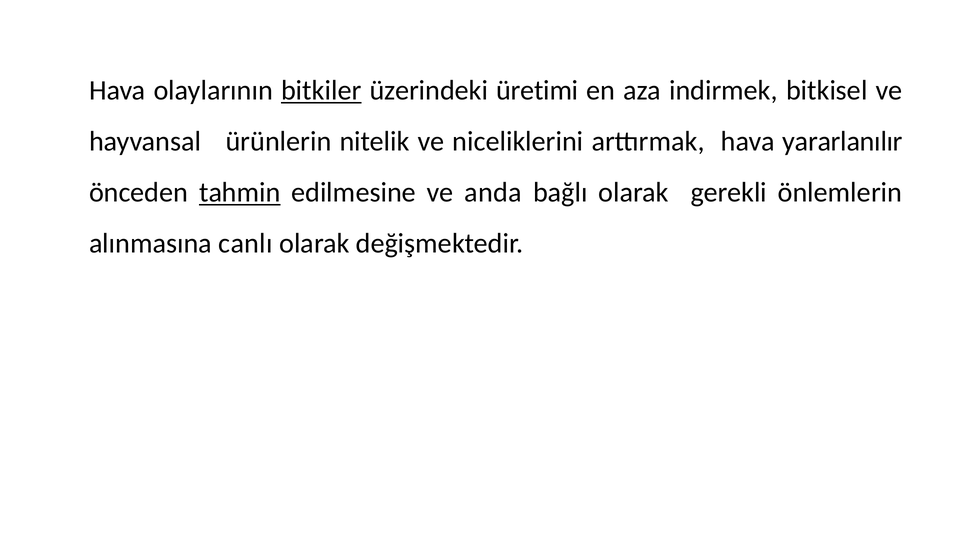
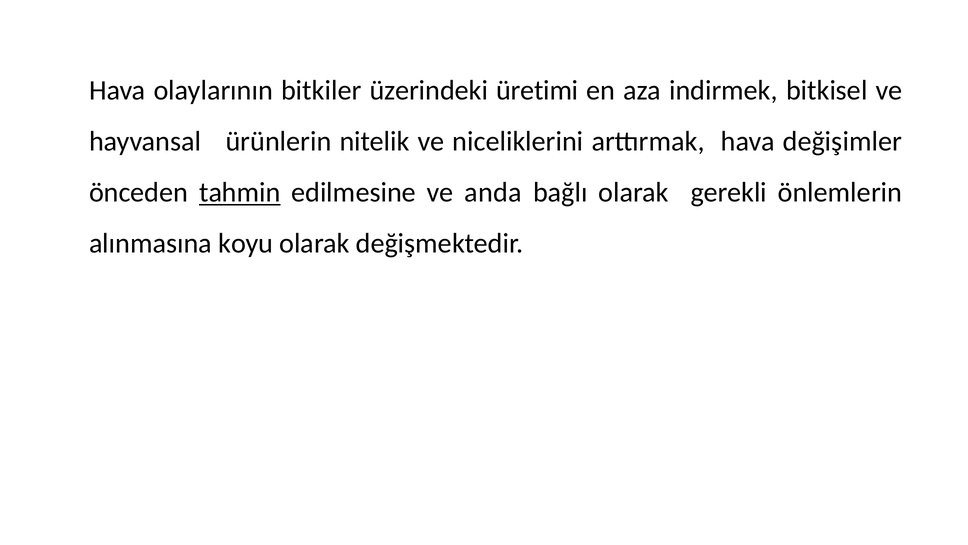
bitkiler underline: present -> none (321, 91)
yararlanılır: yararlanılır -> değişimler (842, 141)
canlı: canlı -> koyu (246, 243)
